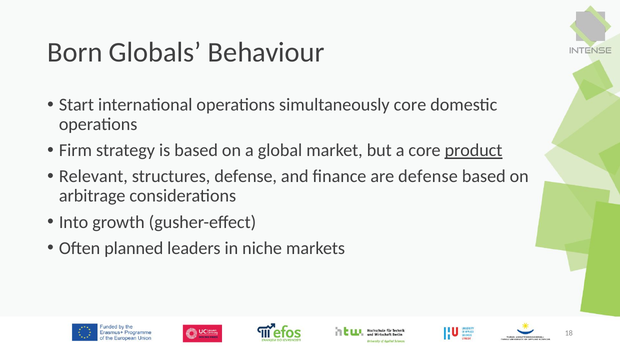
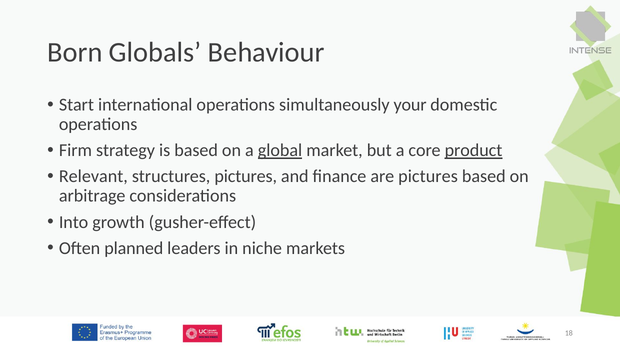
simultaneously core: core -> your (410, 105)
global underline: none -> present (280, 150)
structures defense: defense -> pictures (246, 176)
are defense: defense -> pictures (428, 176)
